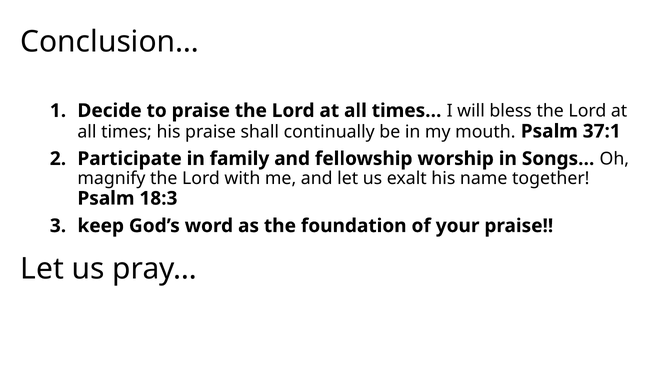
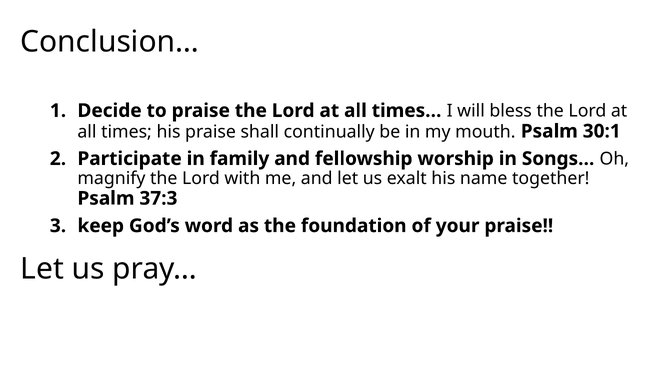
37:1: 37:1 -> 30:1 (602, 131)
18:3: 18:3 -> 37:3 (158, 198)
